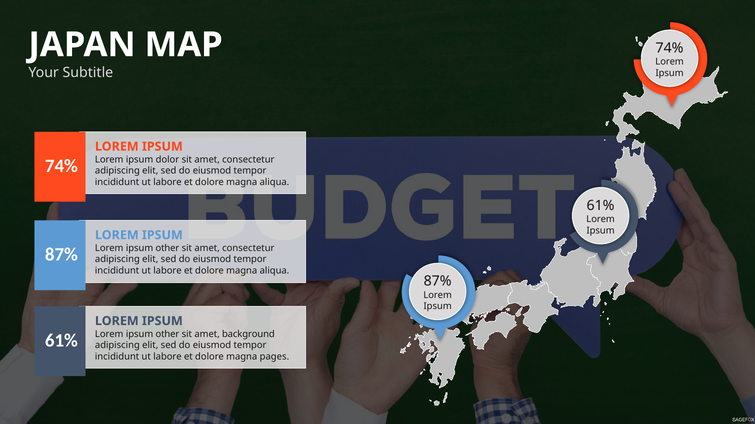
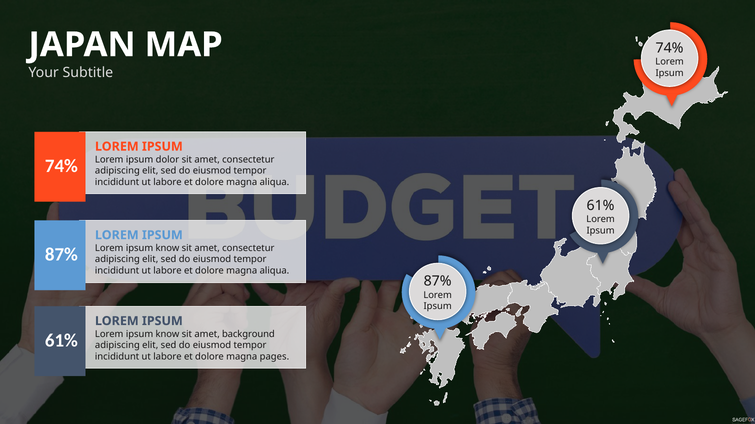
other: other -> know (167, 248)
other: other -> know (167, 334)
